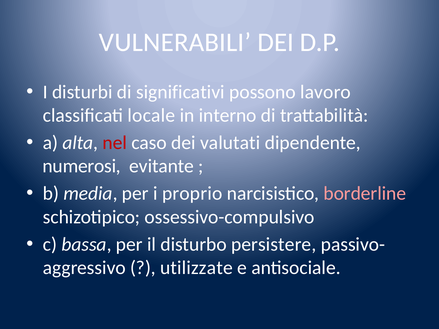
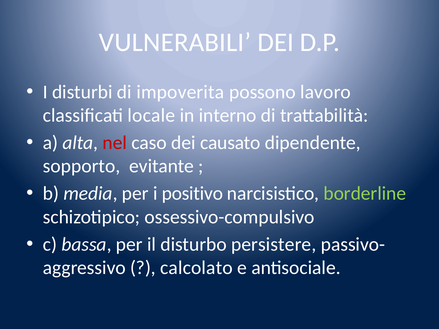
significativi: significativi -> impoverita (180, 92)
valutati: valutati -> causato (230, 143)
numerosi: numerosi -> sopporto (82, 166)
proprio: proprio -> positivo (192, 194)
borderline colour: pink -> light green (365, 194)
utilizzate: utilizzate -> calcolato (196, 268)
